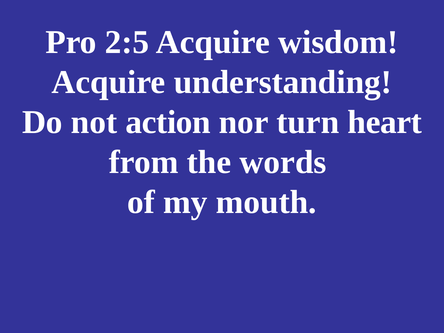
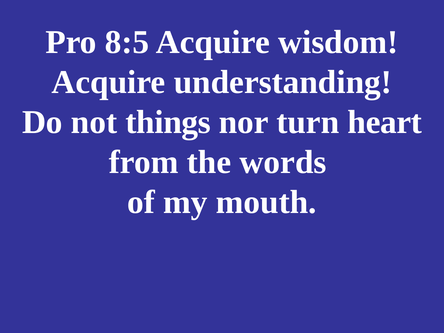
2:5: 2:5 -> 8:5 (127, 42)
action: action -> things (168, 122)
